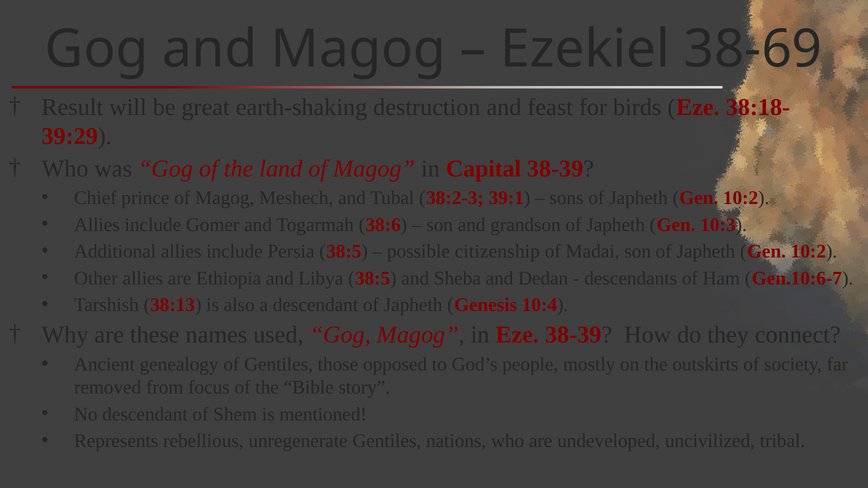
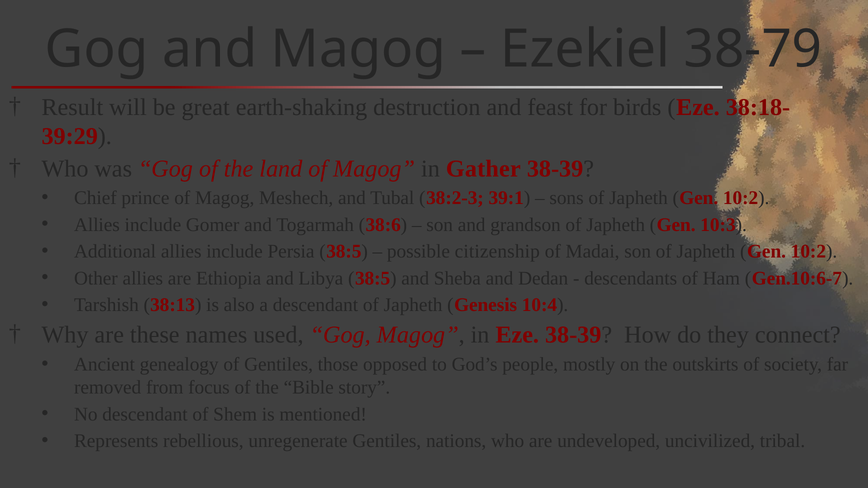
38-69: 38-69 -> 38-79 (753, 49)
Capital: Capital -> Gather (483, 169)
